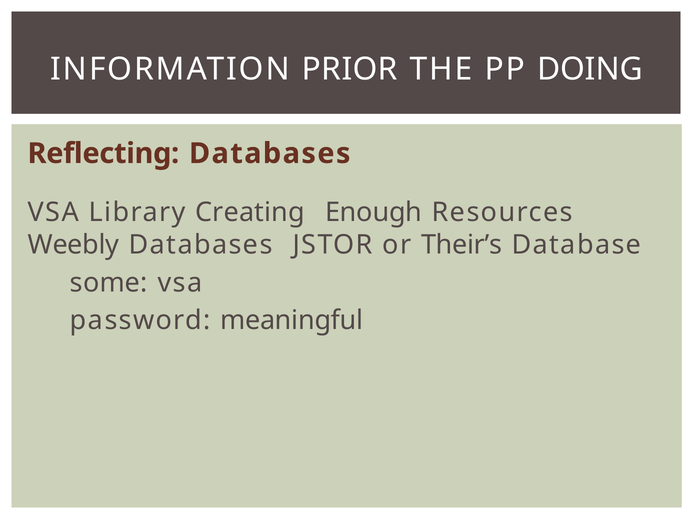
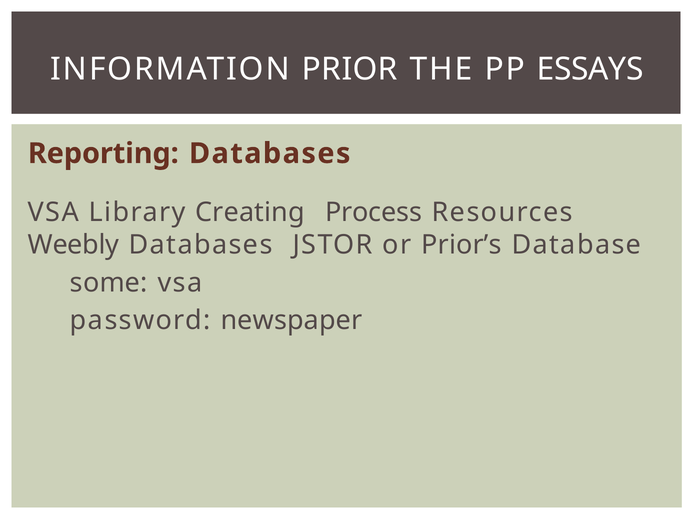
DOING: DOING -> ESSAYS (590, 69)
Reflecting: Reflecting -> Reporting (103, 153)
Enough: Enough -> Process (374, 212)
Their’s: Their’s -> Prior’s (461, 245)
meaningful: meaningful -> newspaper (292, 320)
